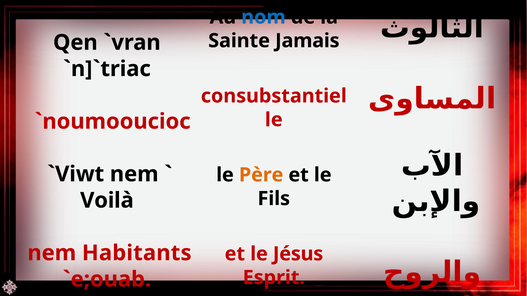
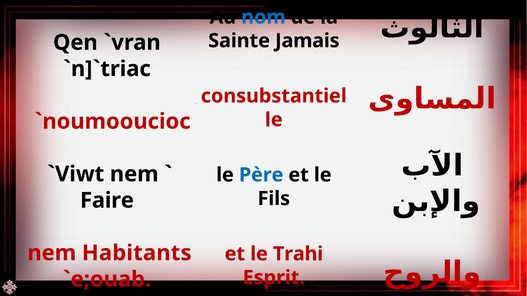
Père colour: orange -> blue (261, 175)
Voilà: Voilà -> Faire (107, 201)
Jésus: Jésus -> Trahi (298, 254)
